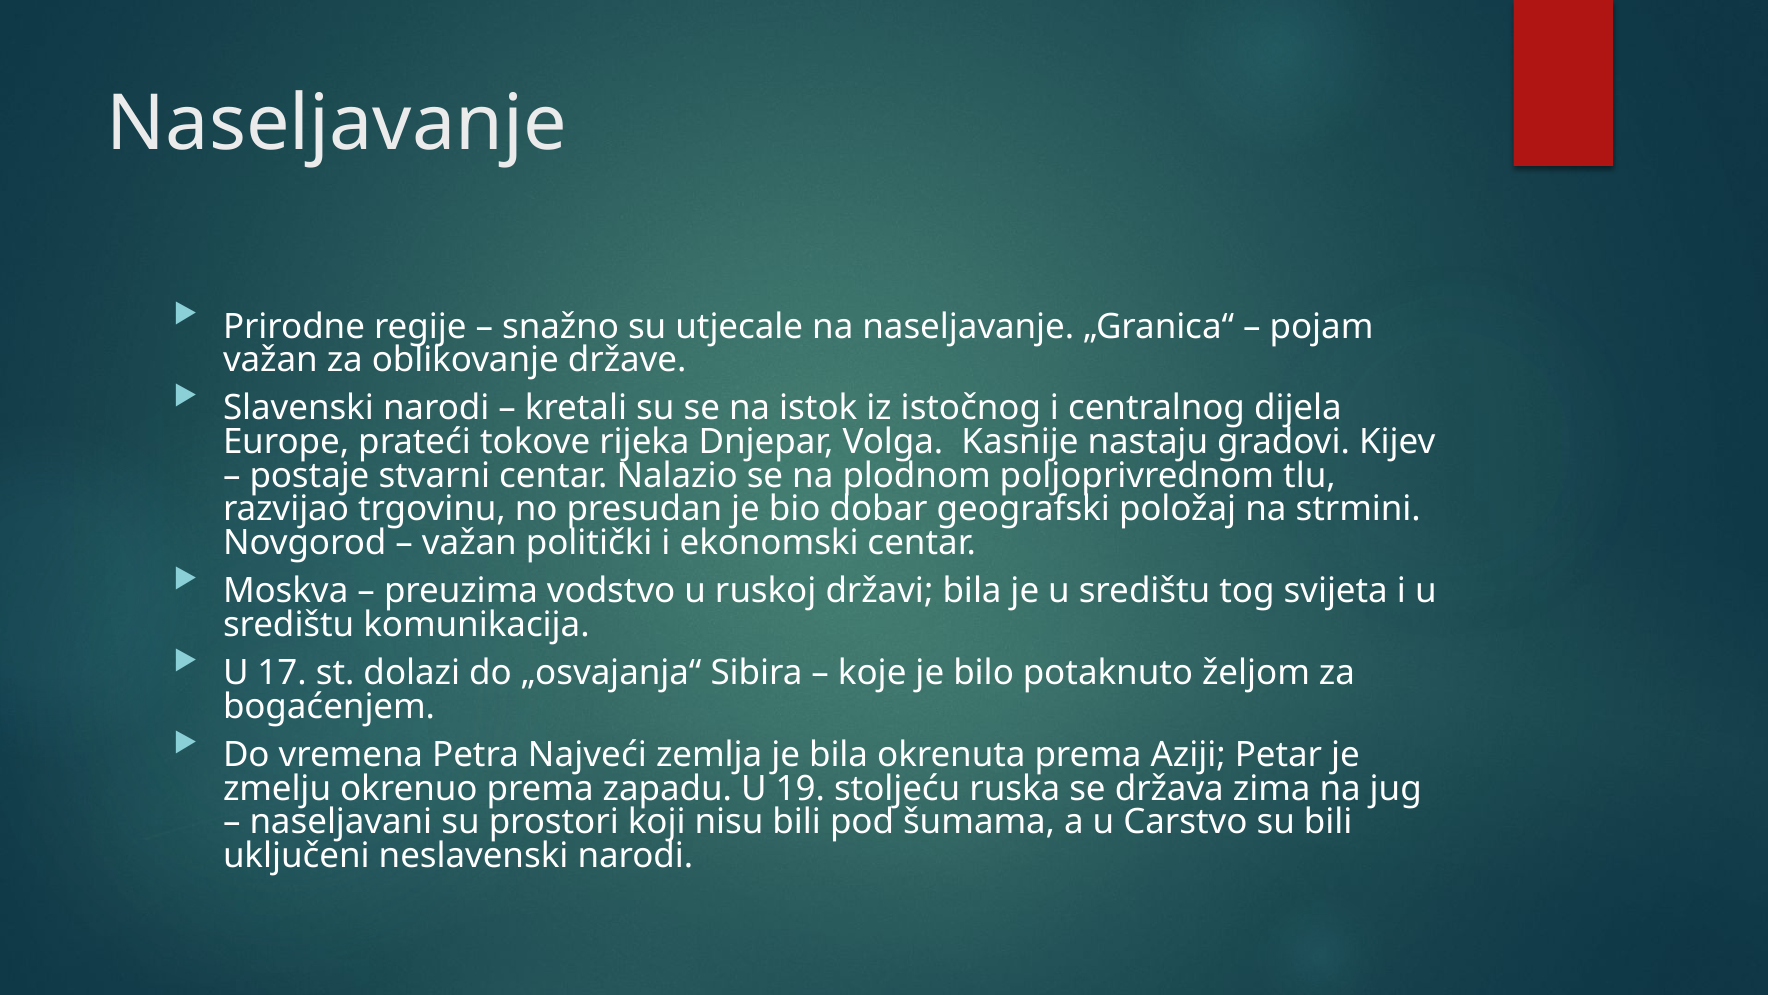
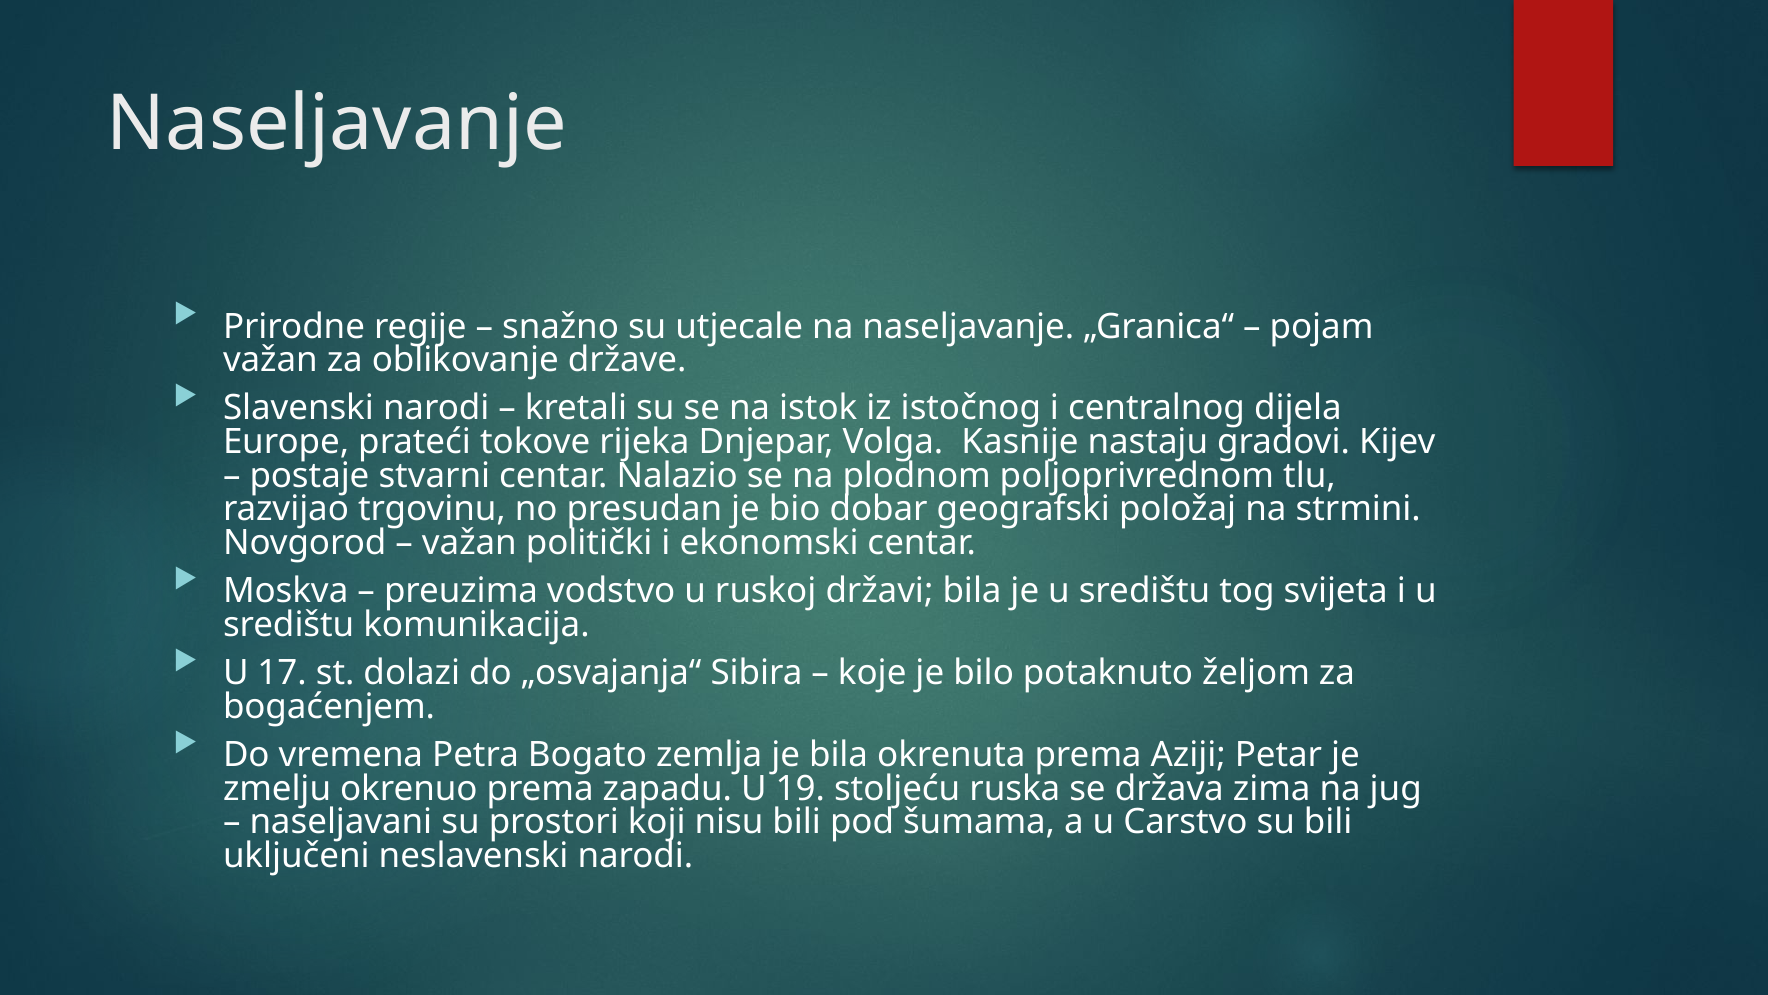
Najveći: Najveći -> Bogato (587, 755)
